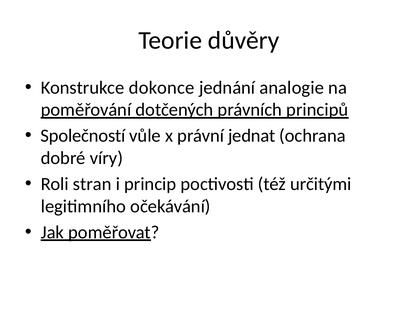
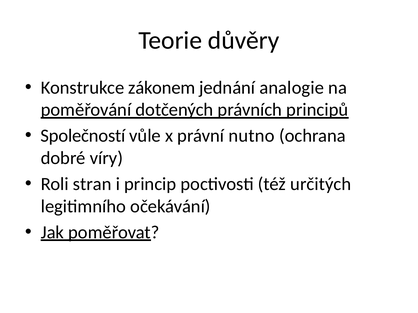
dokonce: dokonce -> zákonem (162, 88)
jednat: jednat -> nutno (252, 136)
určitými: určitými -> určitých (321, 184)
